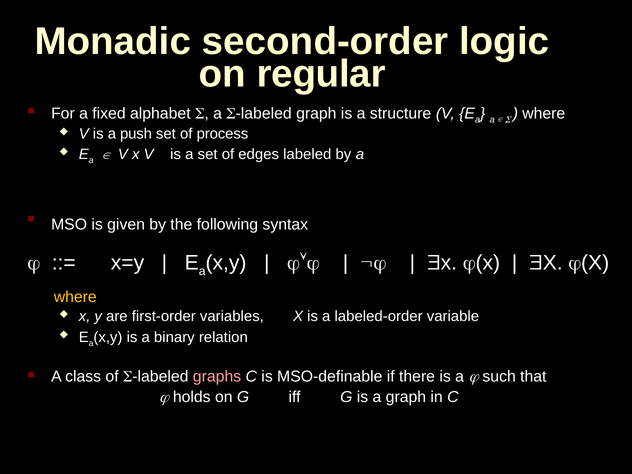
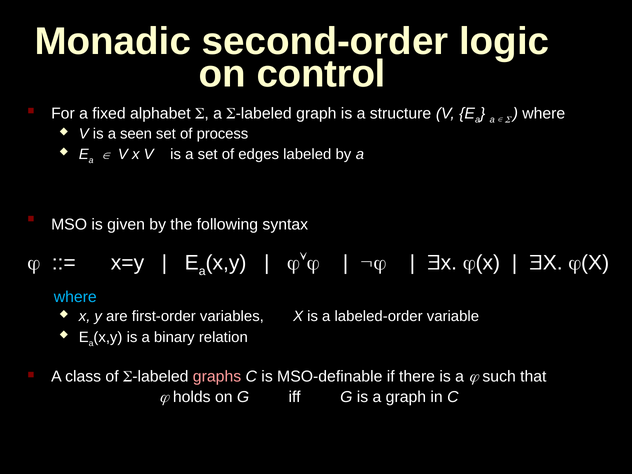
regular: regular -> control (321, 74)
push: push -> seen (136, 134)
where colour: yellow -> light blue (75, 297)
